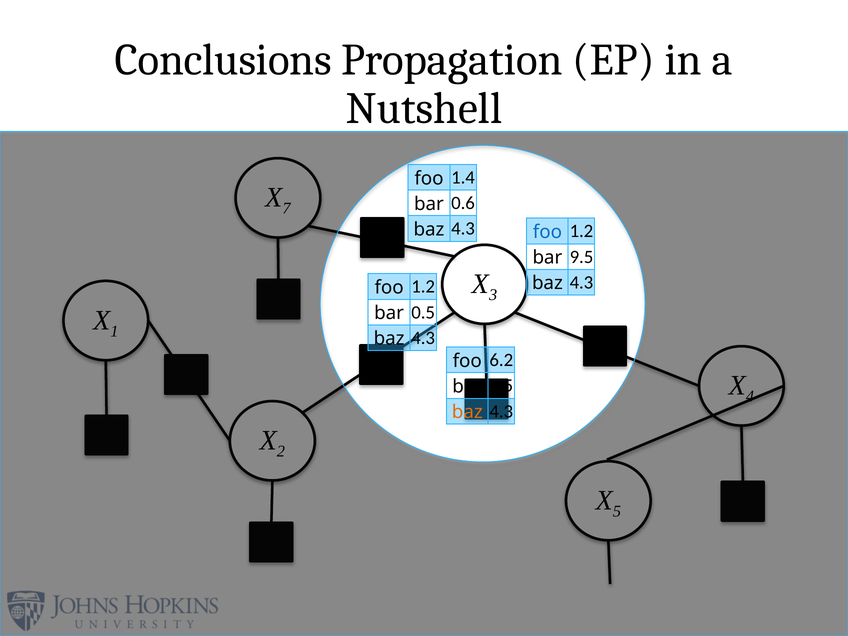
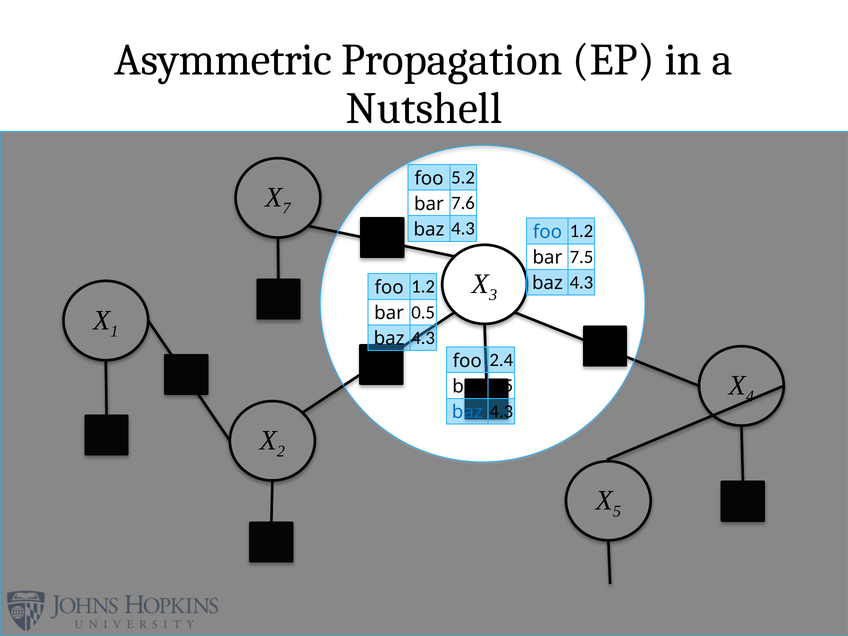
Conclusions: Conclusions -> Asymmetric (223, 60)
1.4: 1.4 -> 5.2 (463, 178)
0.6: 0.6 -> 7.6 (463, 203)
9.5: 9.5 -> 7.5 (581, 257)
6.2: 6.2 -> 2.4 (501, 360)
baz colour: orange -> blue (467, 412)
